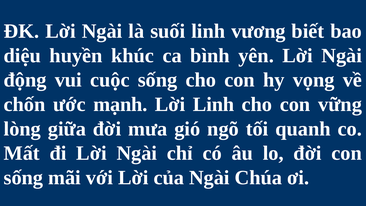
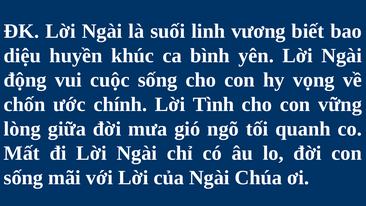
mạnh: mạnh -> chính (120, 104)
Lời Linh: Linh -> Tình (214, 104)
